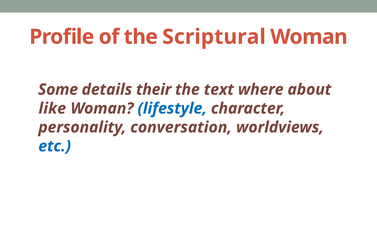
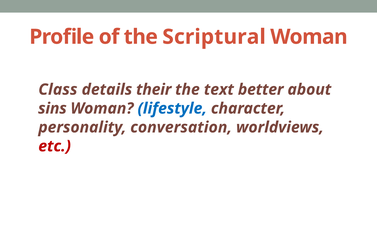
Some: Some -> Class (58, 89)
where: where -> better (261, 89)
like: like -> sins (52, 108)
etc colour: blue -> red (55, 146)
